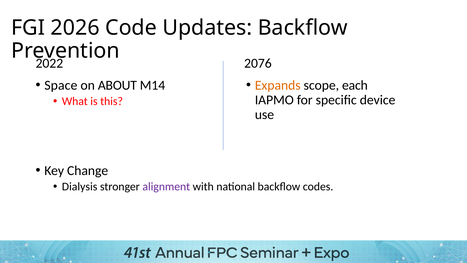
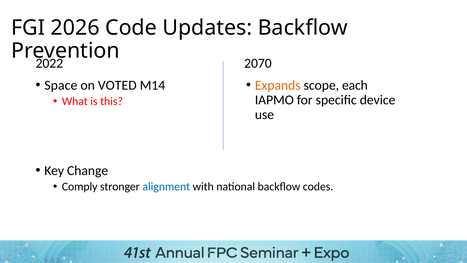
2076: 2076 -> 2070 (258, 63)
ABOUT: ABOUT -> VOTED (117, 85)
Dialysis: Dialysis -> Comply (80, 186)
alignment colour: purple -> blue (166, 186)
